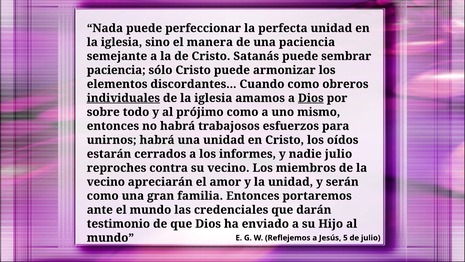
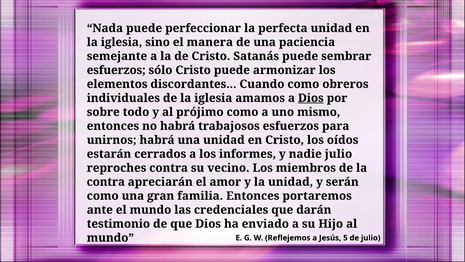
paciencia: paciencia -> esfuerzos (116, 70)
individuales underline: present -> none (123, 98)
vecino: vecino -> contra (106, 182)
